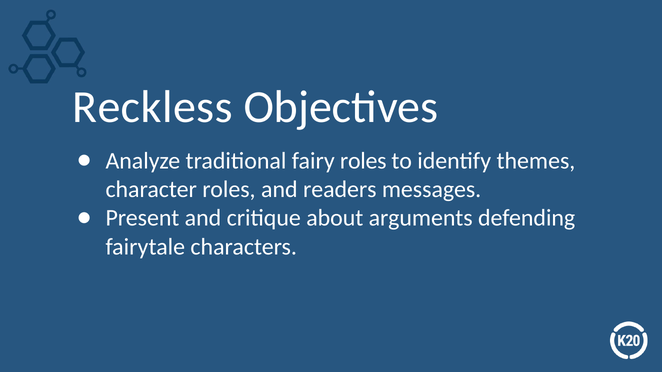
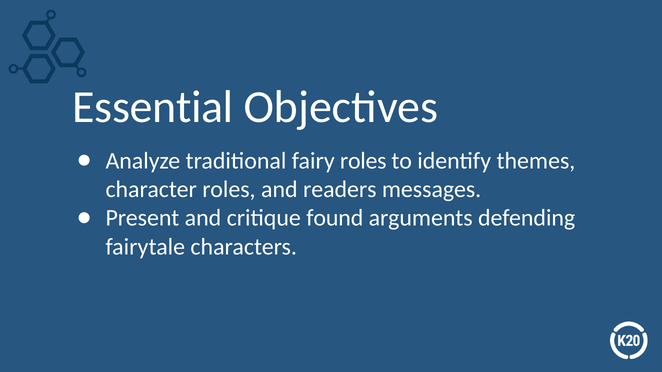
Reckless: Reckless -> Essential (153, 107)
about: about -> found (335, 218)
